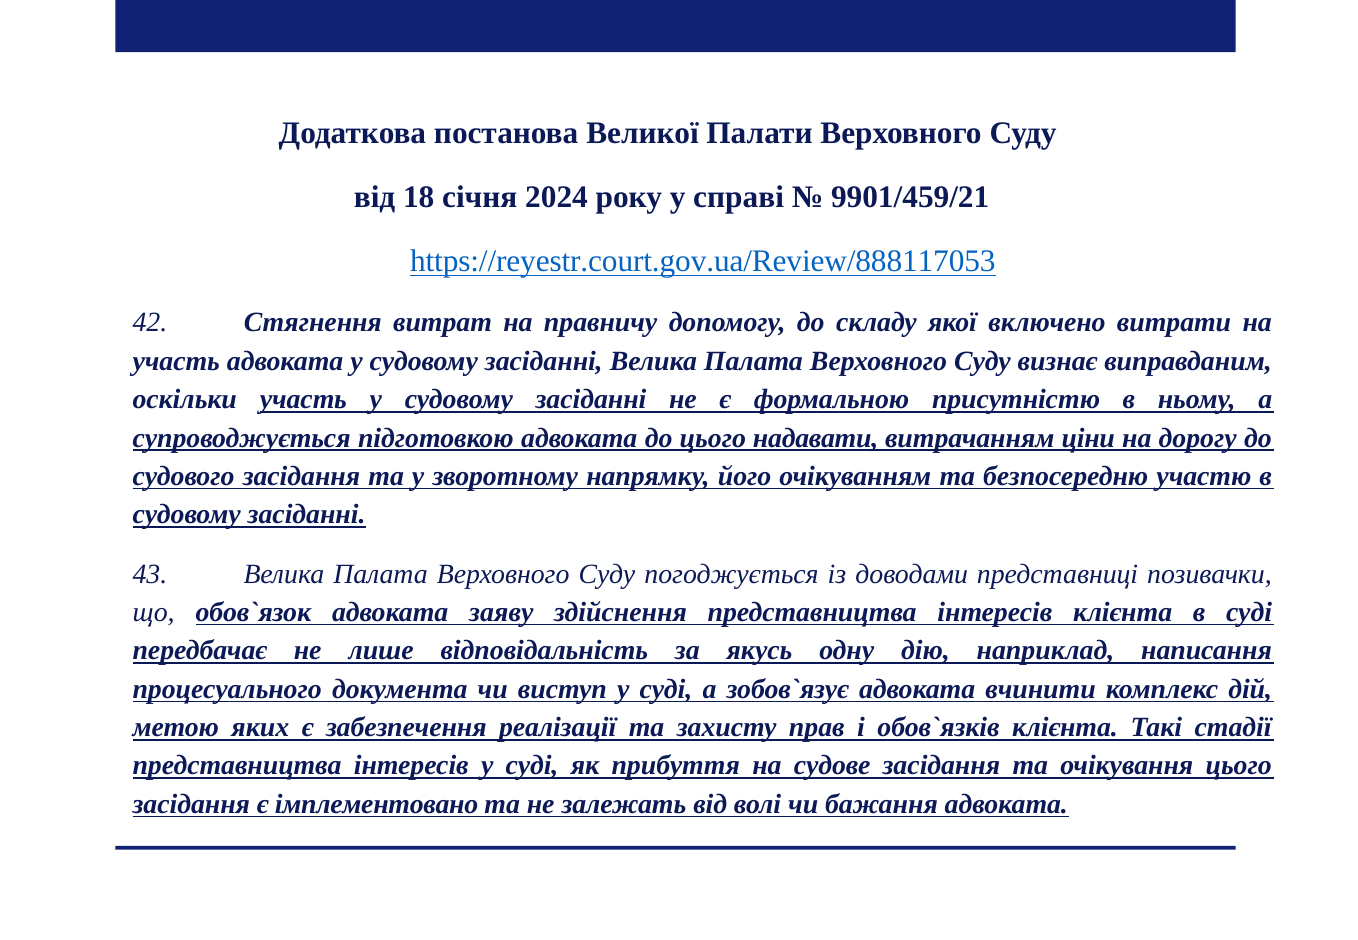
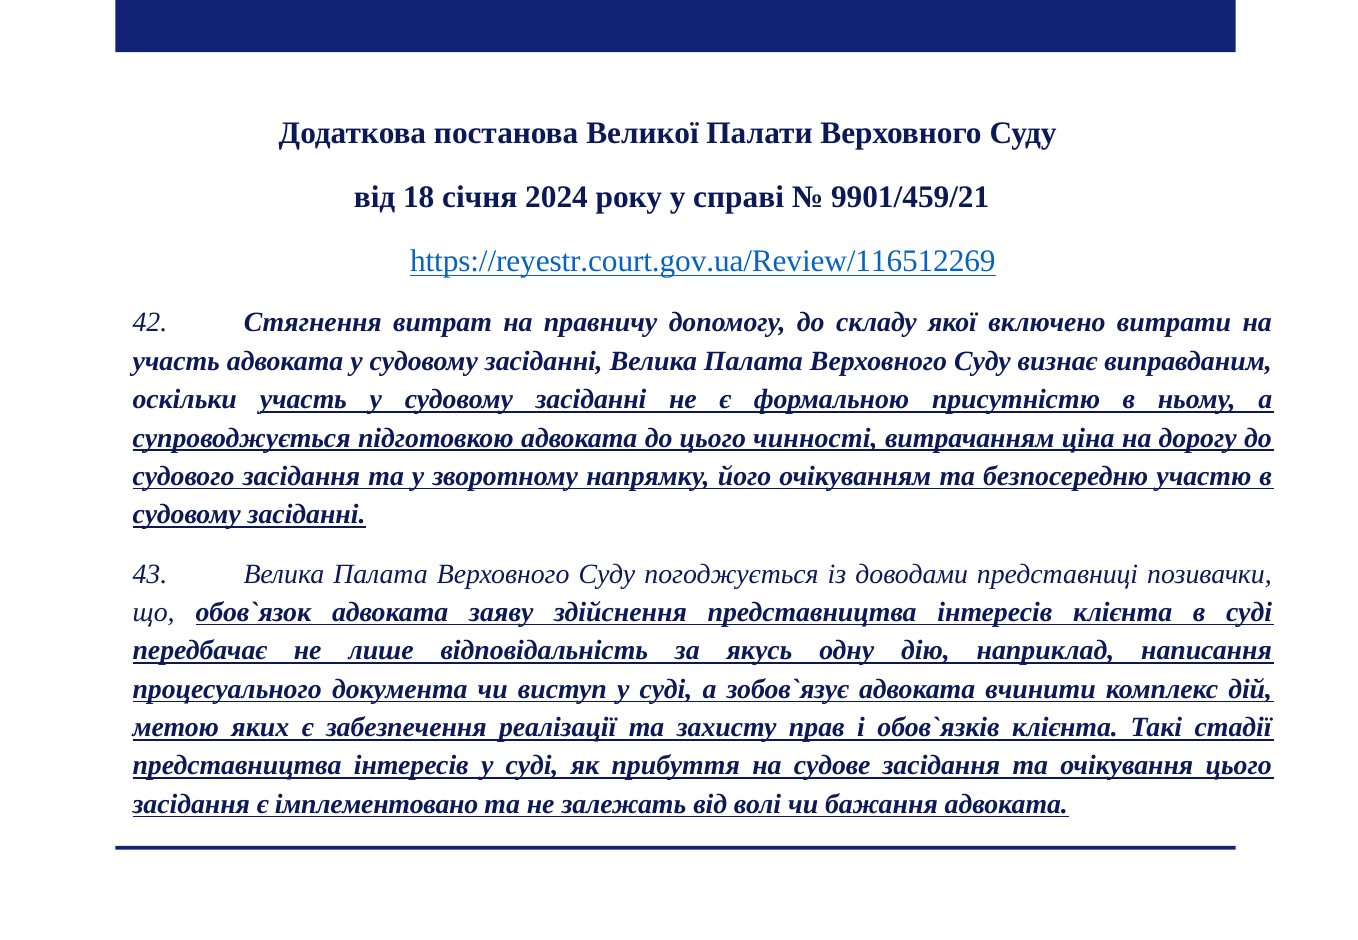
https://reyestr.court.gov.ua/Review/888117053: https://reyestr.court.gov.ua/Review/888117053 -> https://reyestr.court.gov.ua/Review/116512269 (703, 262)
надавати: надавати -> чинності (815, 438)
ціни: ціни -> ціна (1088, 438)
